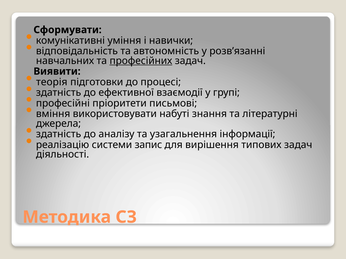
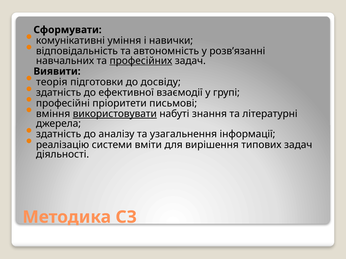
процесі: процесі -> досвіду (161, 82)
використовувати underline: none -> present (115, 114)
запис: запис -> вміти (148, 145)
